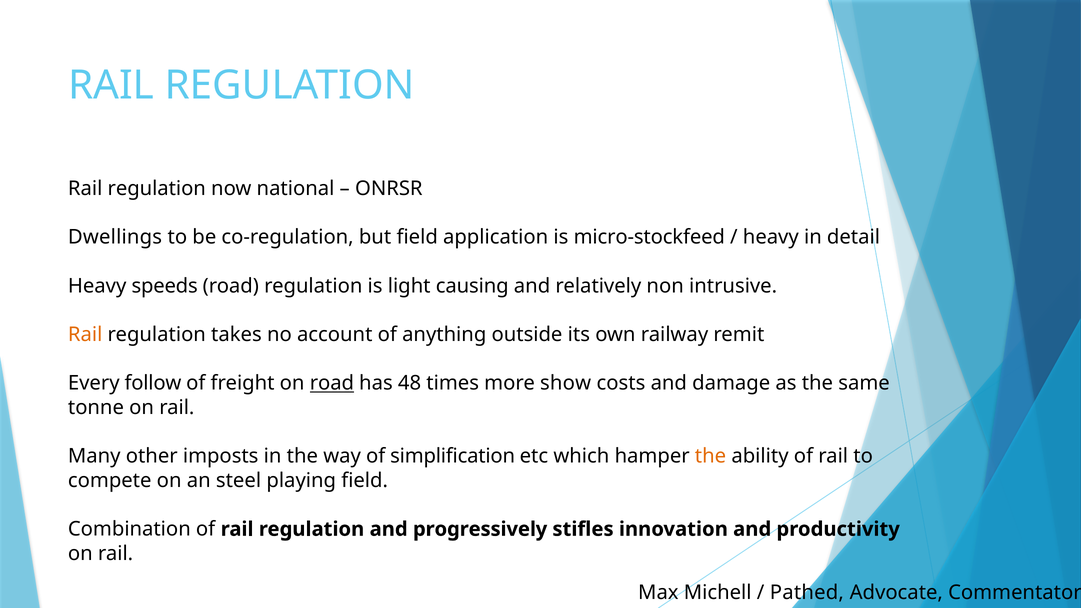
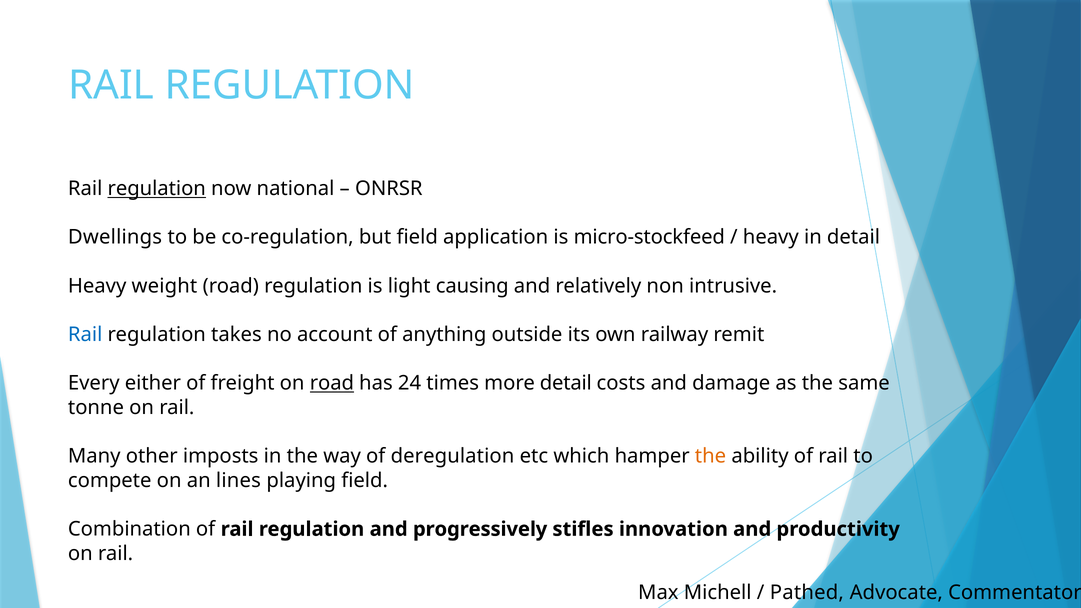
regulation underline: none -> present (157, 189)
speeds: speeds -> weight (164, 286)
Rail colour: orange -> blue (85, 335)
follow: follow -> either (153, 383)
48: 48 -> 24 (410, 383)
more show: show -> detail (566, 383)
simplification: simplification -> deregulation (452, 456)
steel: steel -> lines (238, 481)
